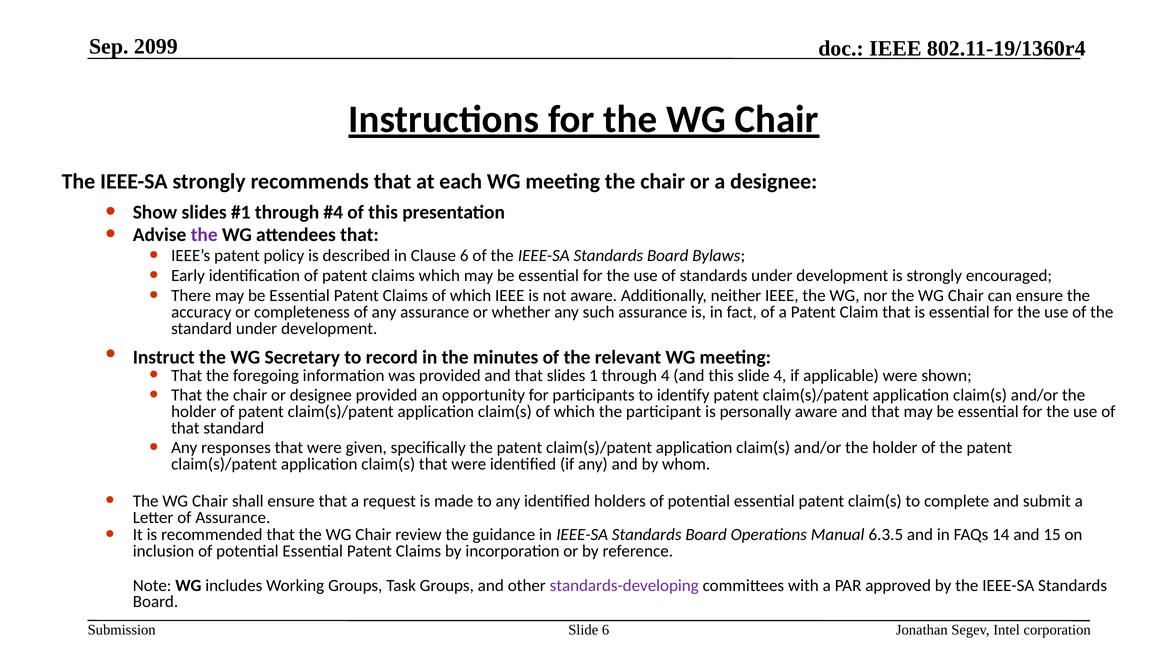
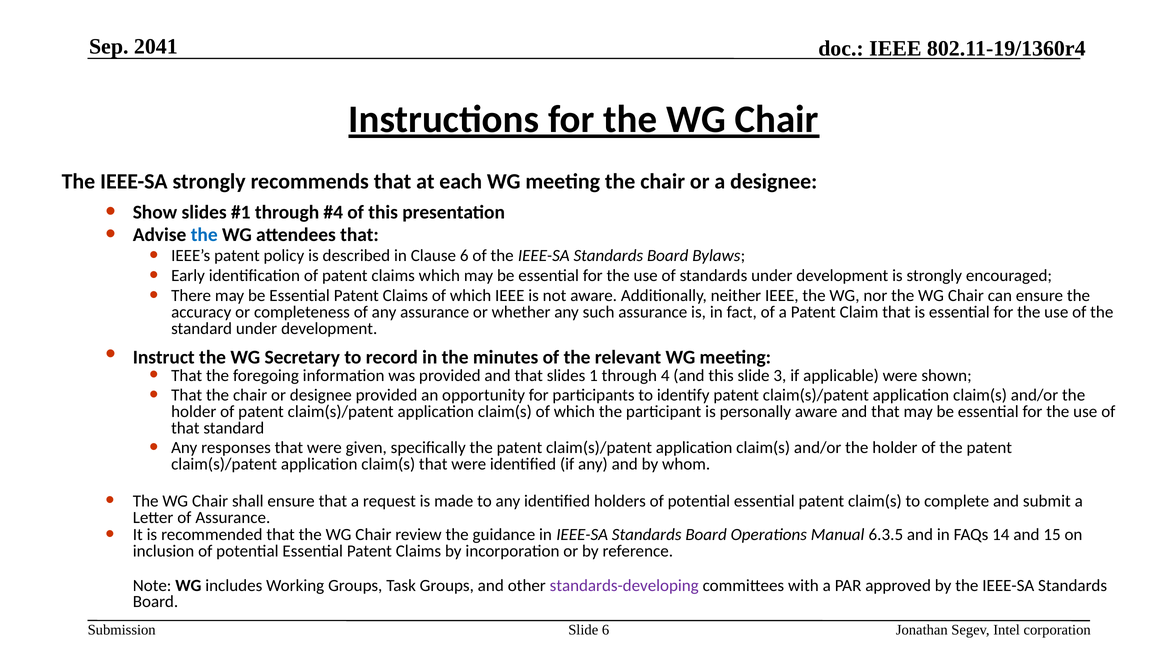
2099: 2099 -> 2041 (156, 46)
the colour: purple -> blue (204, 235)
slide 4: 4 -> 3 (780, 376)
